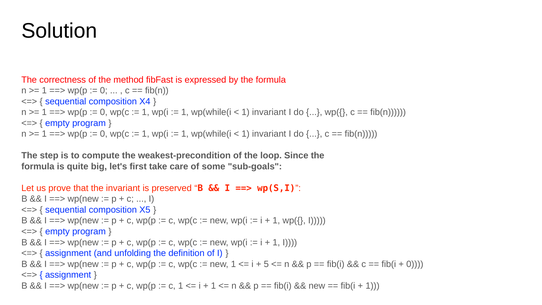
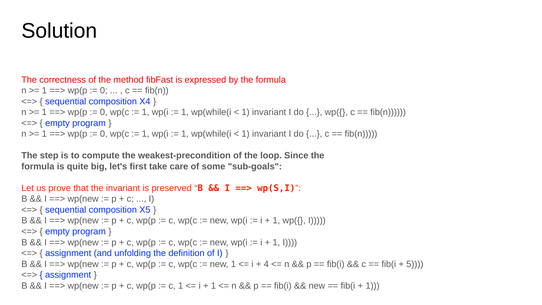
5: 5 -> 4 (266, 264)
0: 0 -> 5 (415, 264)
